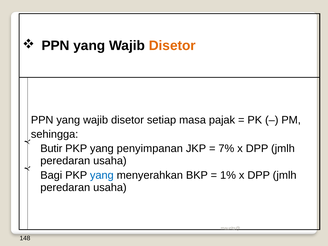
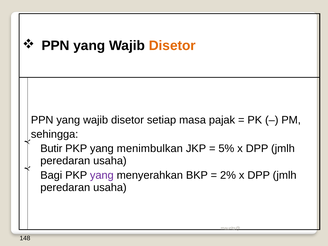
penyimpanan: penyimpanan -> menimbulkan (150, 149)
7%: 7% -> 5% (226, 149)
yang colour: blue -> purple (102, 175)
1%: 1% -> 2% (228, 175)
